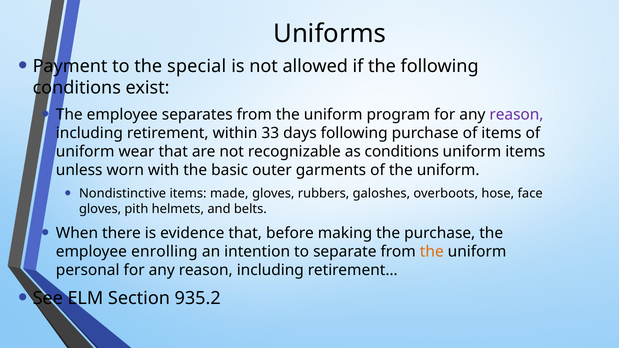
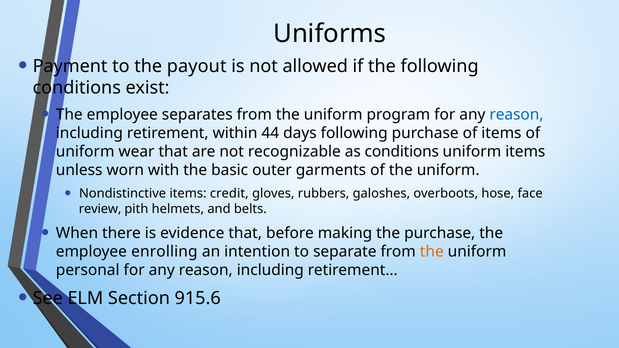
special: special -> payout (197, 66)
reason colour: purple -> blue (516, 115)
33: 33 -> 44 (270, 133)
made: made -> credit (229, 194)
gloves: gloves -> review (100, 209)
935.2: 935.2 -> 915.6 (198, 298)
